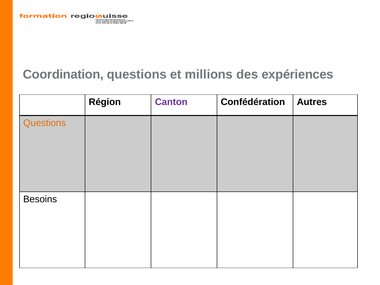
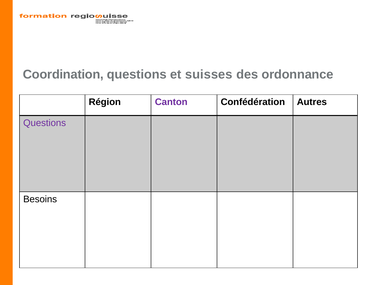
millions: millions -> suisses (209, 74)
expériences: expériences -> ordonnance (298, 74)
Questions colour: orange -> purple (45, 123)
